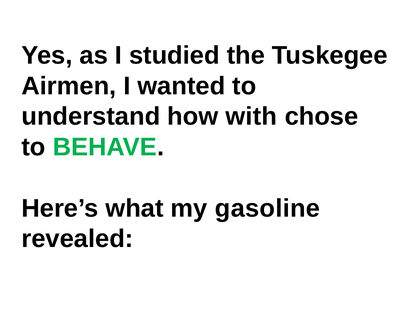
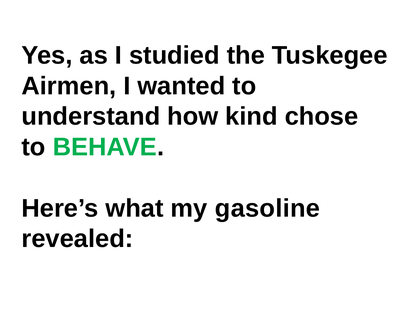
with: with -> kind (251, 116)
